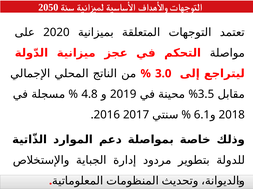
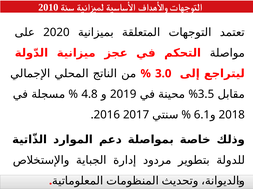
2050: 2050 -> 2010 (48, 7)
